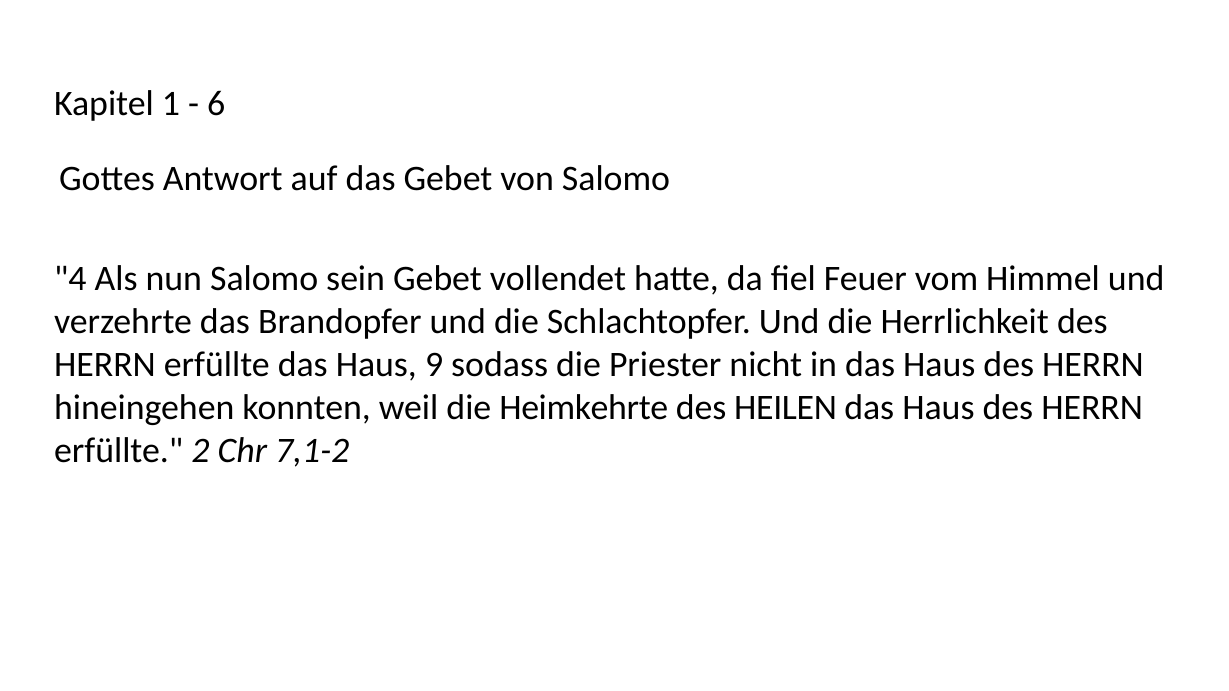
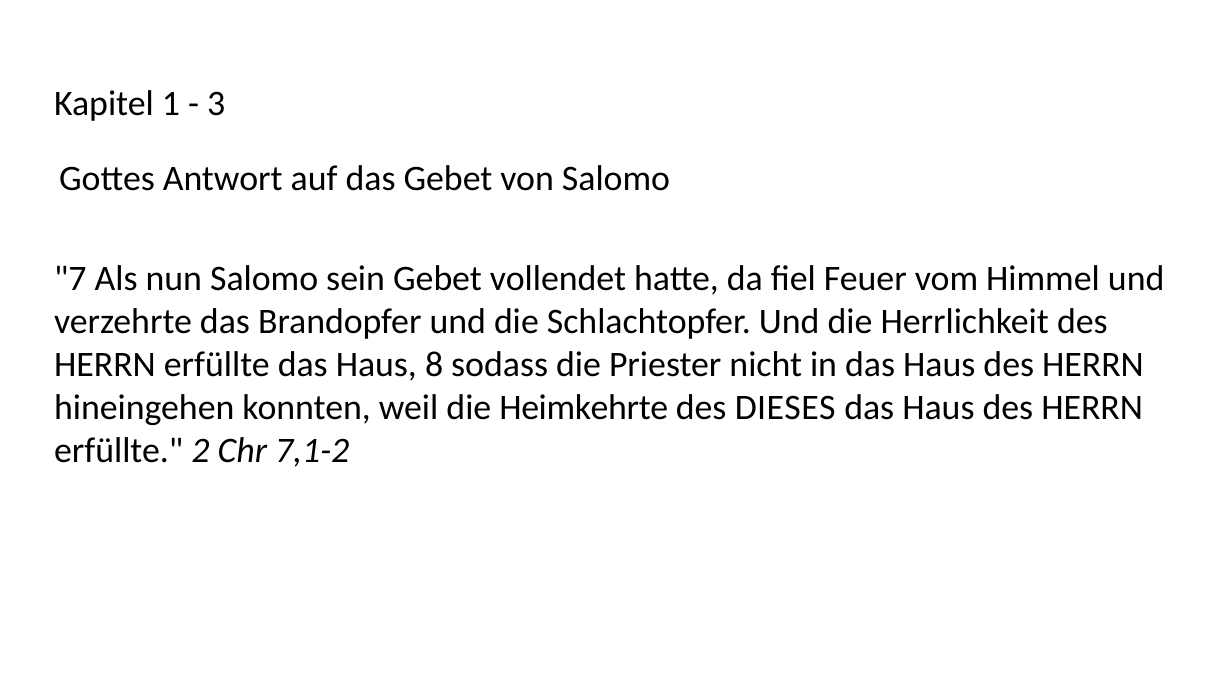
6: 6 -> 3 (216, 103)
4: 4 -> 7 (70, 278)
9: 9 -> 8 (434, 364)
HEILEN: HEILEN -> DIESES (785, 407)
